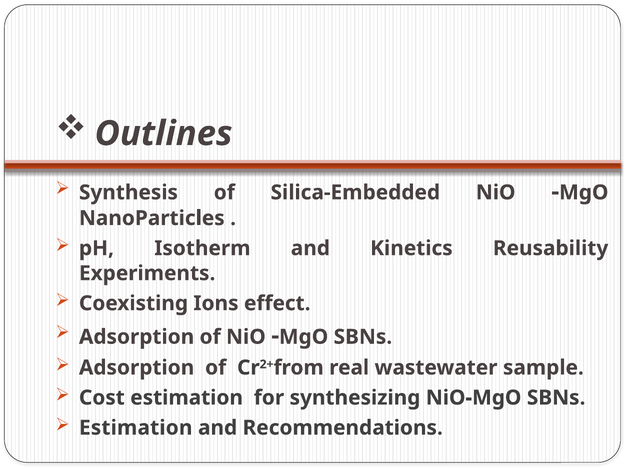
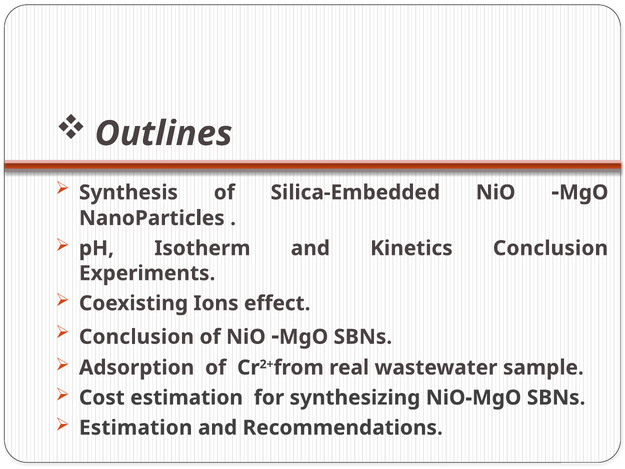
Kinetics Reusability: Reusability -> Conclusion (551, 248)
Adsorption: Adsorption -> Conclusion (137, 337)
